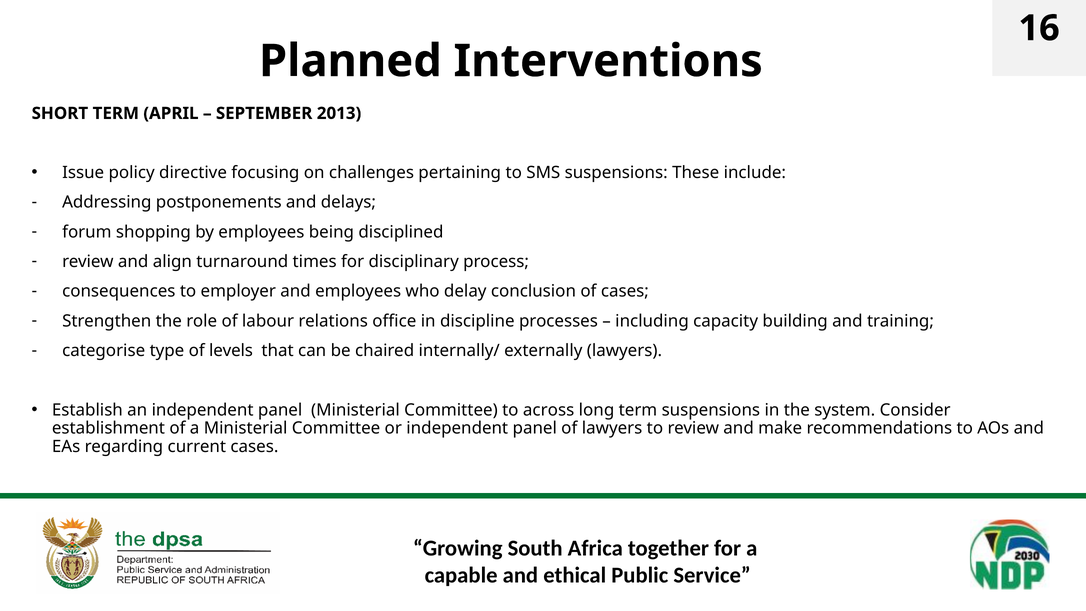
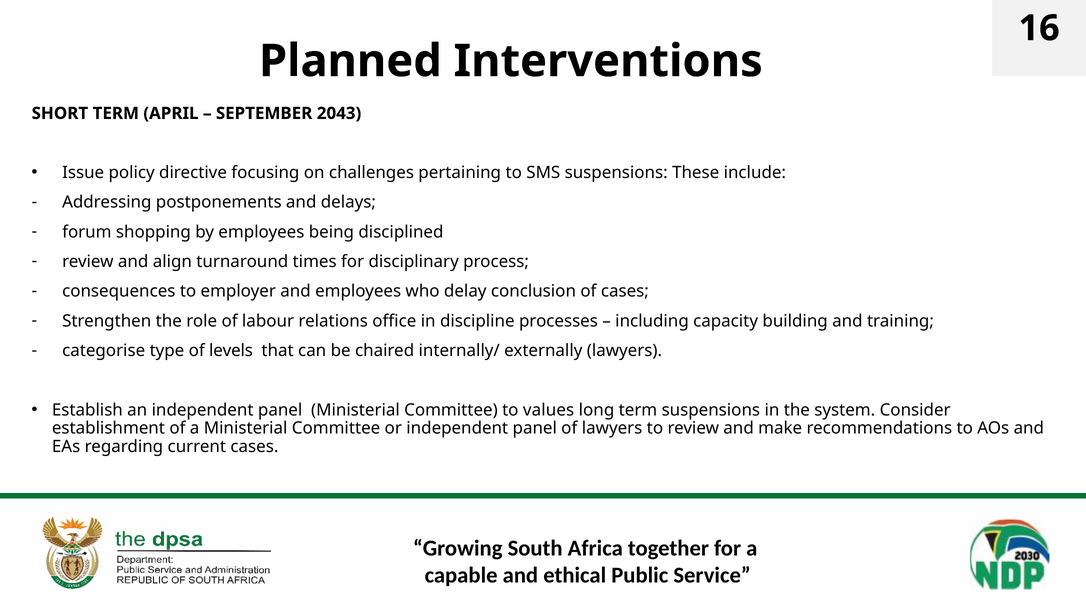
2013: 2013 -> 2043 (339, 113)
across: across -> values (549, 410)
